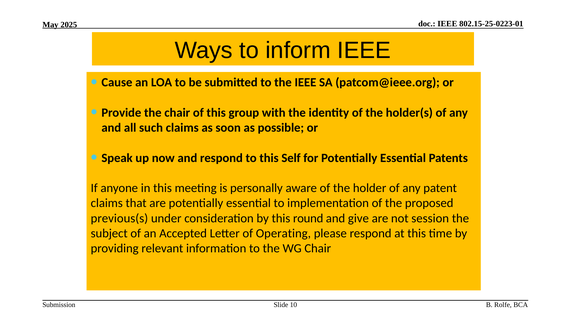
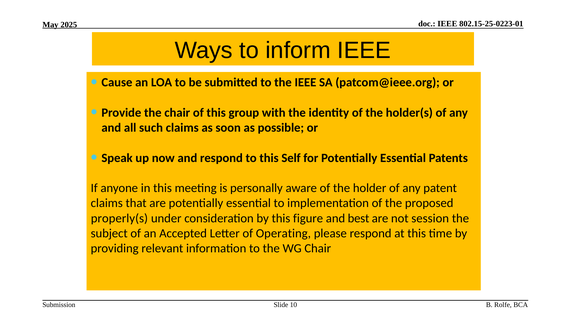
previous(s: previous(s -> properly(s (119, 219)
round: round -> figure (308, 219)
give: give -> best (359, 219)
